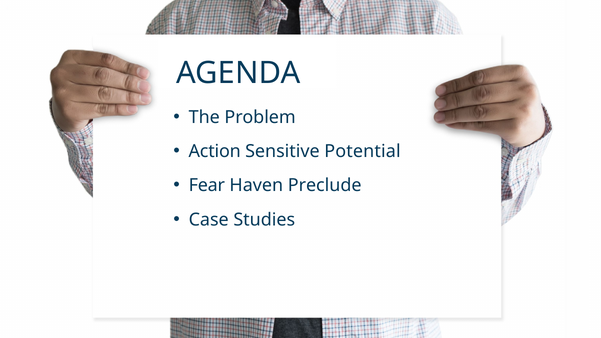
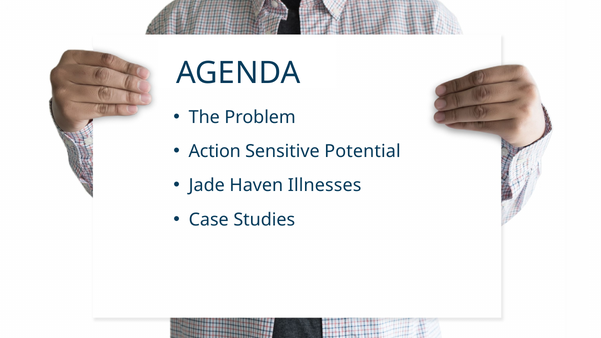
Fear: Fear -> Jade (207, 186)
Preclude: Preclude -> Illnesses (325, 186)
